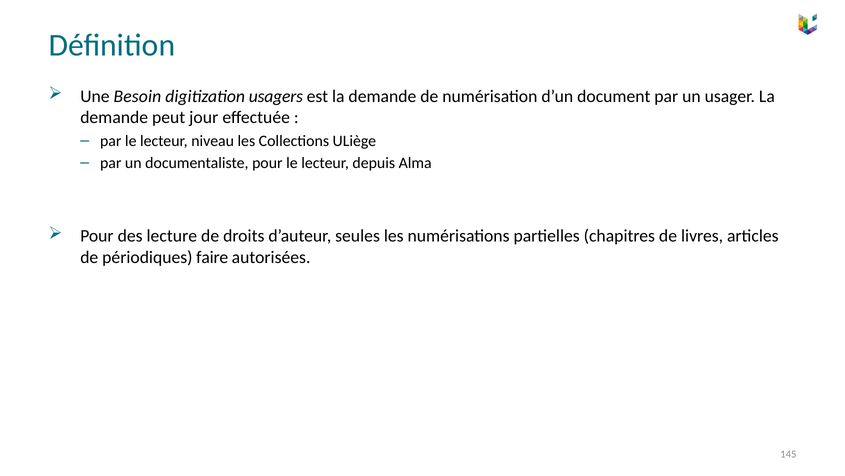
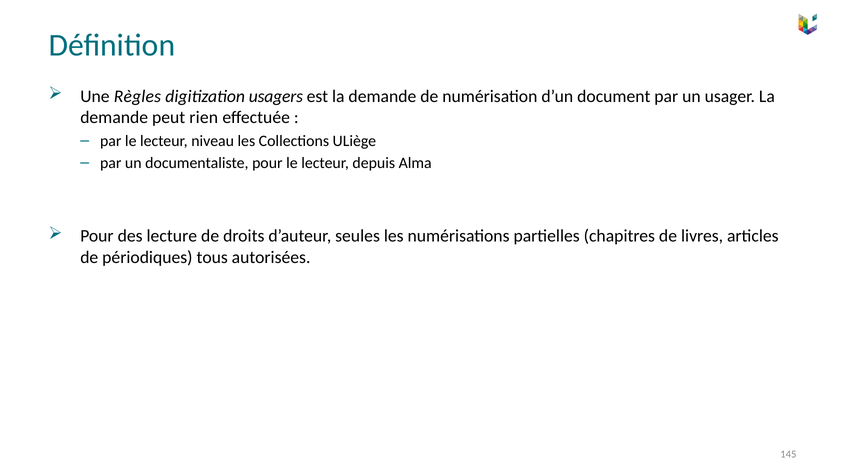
Besoin: Besoin -> Règles (137, 96)
jour: jour -> rien (204, 117)
faire: faire -> tous (212, 257)
